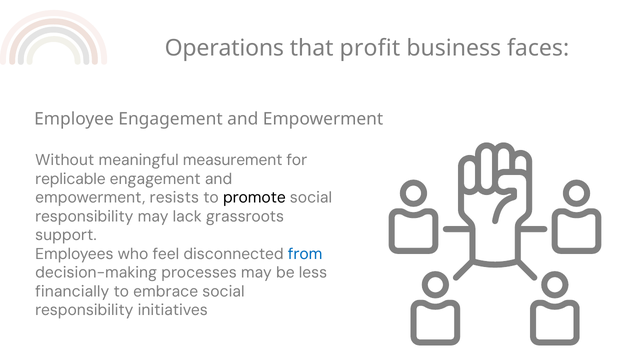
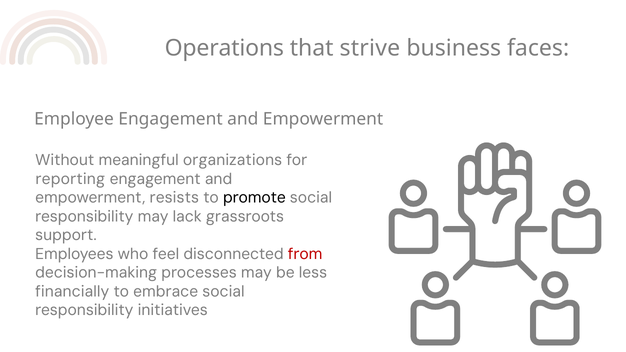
profit: profit -> strive (370, 48)
measurement: measurement -> organizations (233, 160)
replicable: replicable -> reporting (70, 179)
from colour: blue -> red (305, 254)
